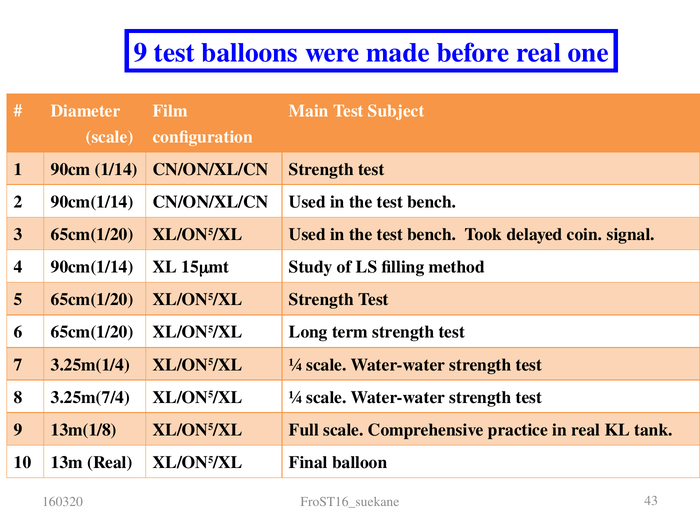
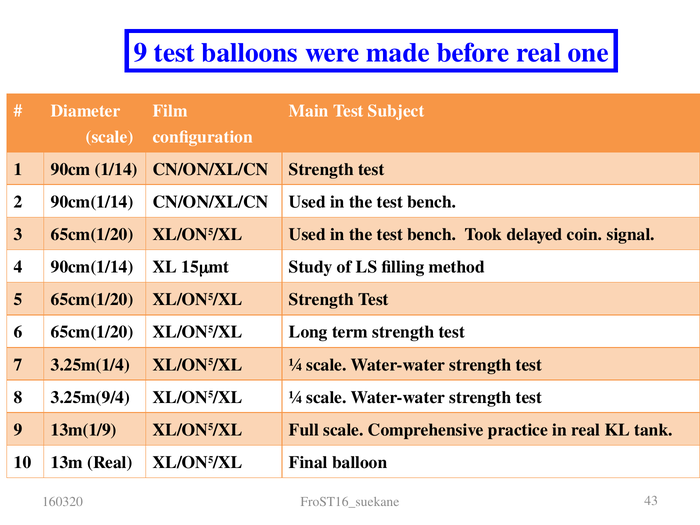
3.25m(7/4: 3.25m(7/4 -> 3.25m(9/4 (90, 397)
13m(1/8: 13m(1/8 -> 13m(1/9 (84, 430)
